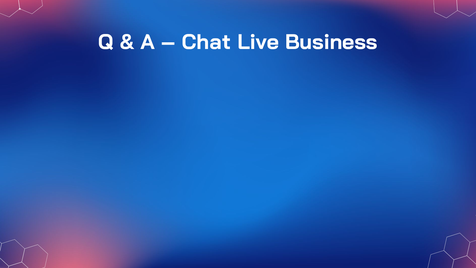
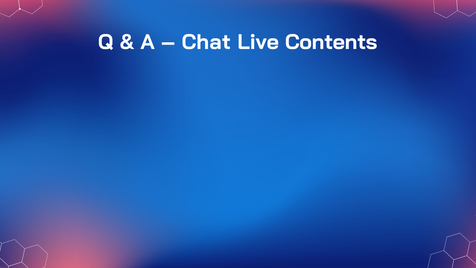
Business: Business -> Contents (331, 42)
